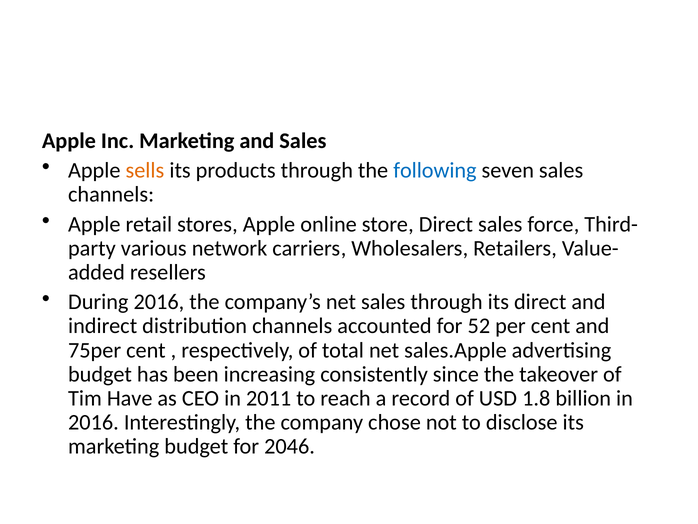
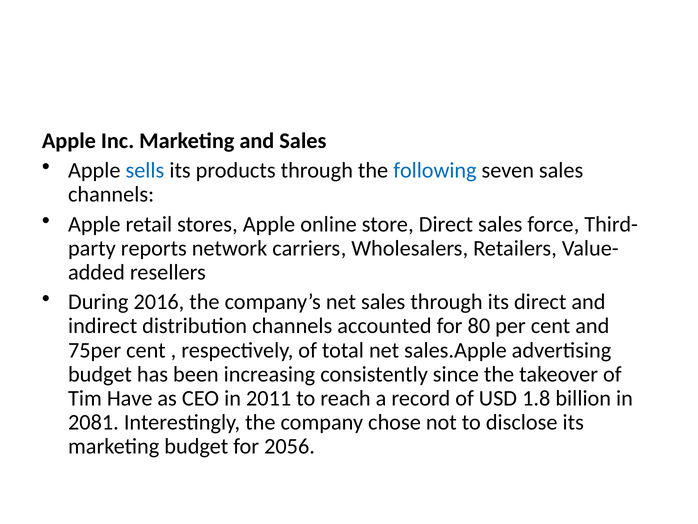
sells colour: orange -> blue (145, 170)
various: various -> reports (154, 248)
52: 52 -> 80 (479, 326)
2016: 2016 -> 2081 (93, 422)
2046: 2046 -> 2056 (290, 446)
